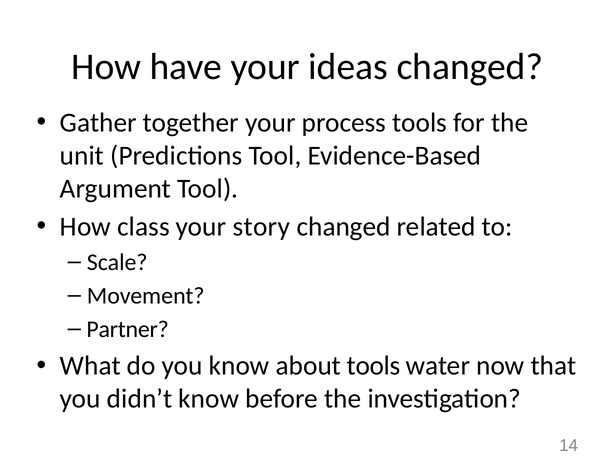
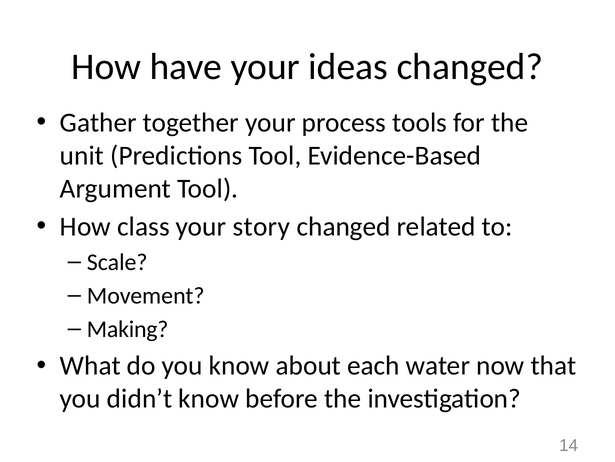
Partner: Partner -> Making (128, 329)
about tools: tools -> each (374, 365)
